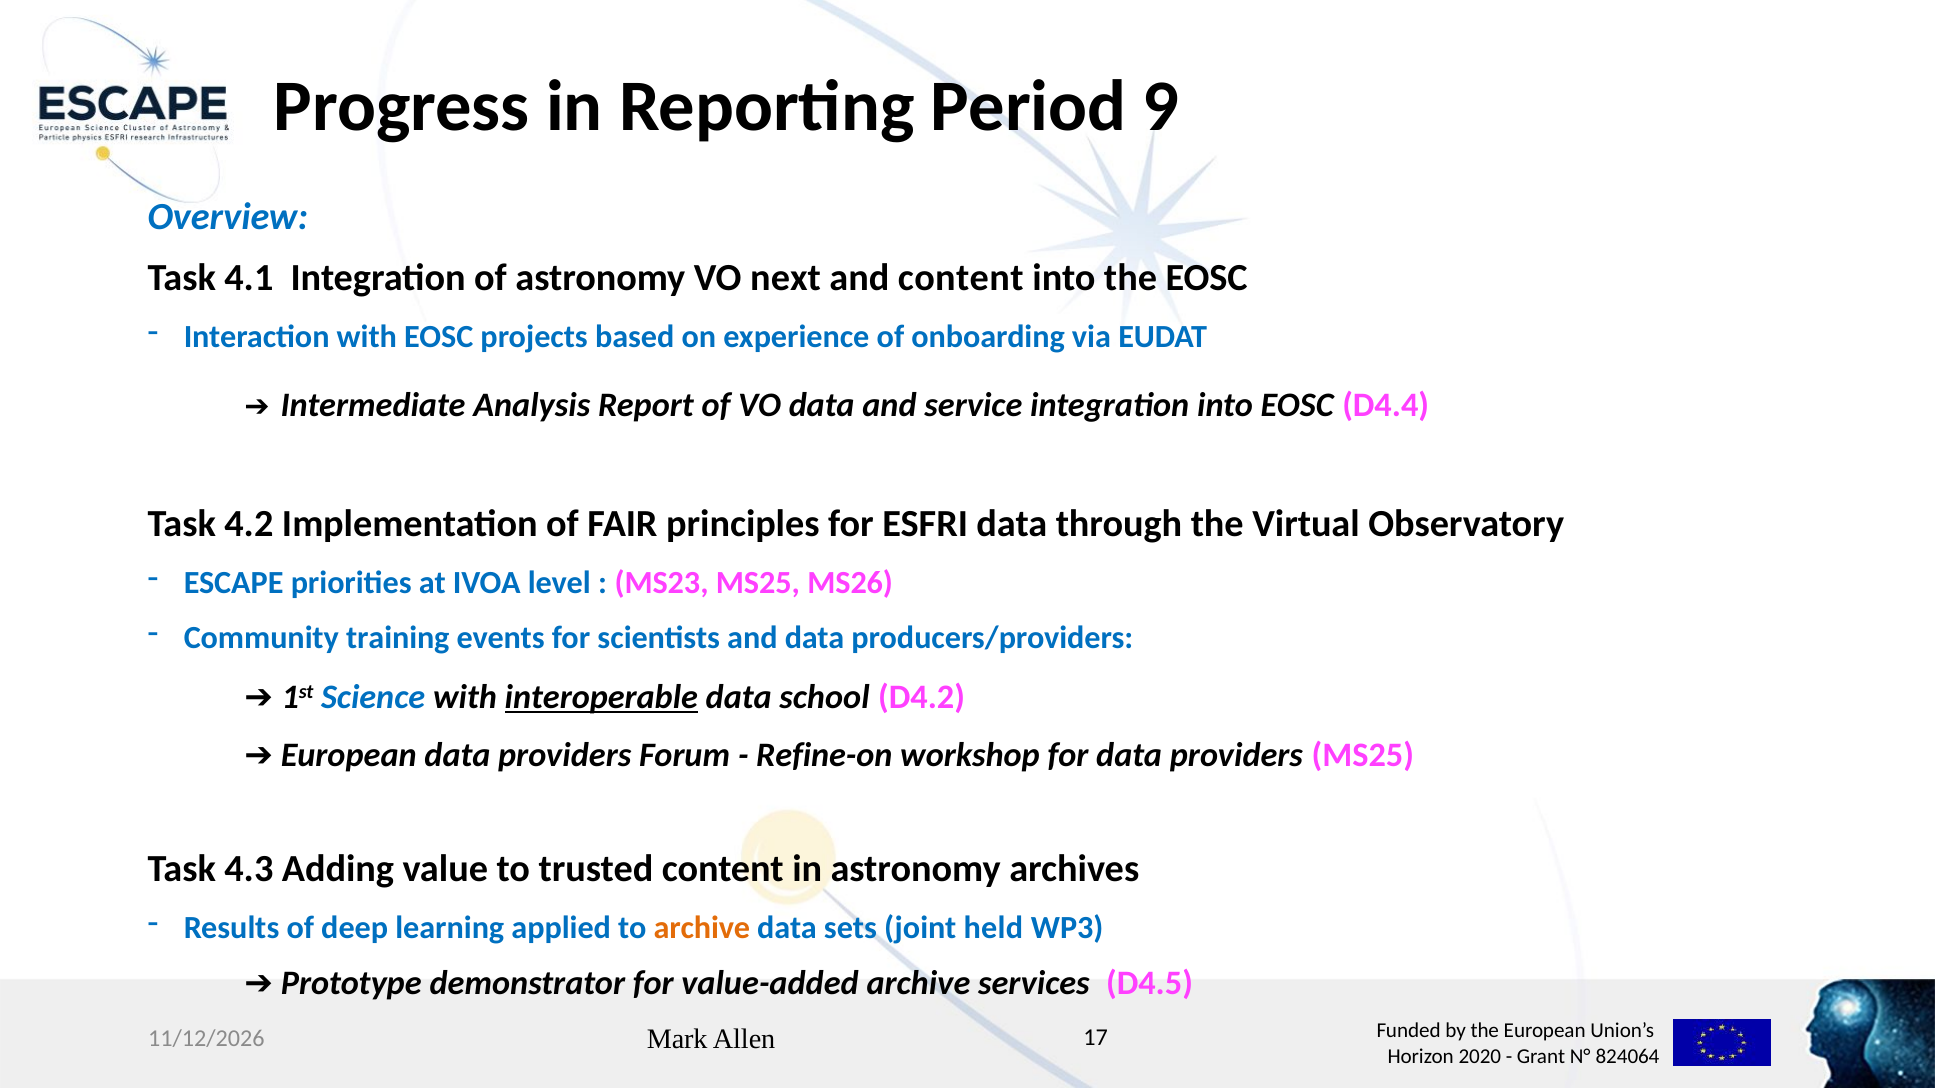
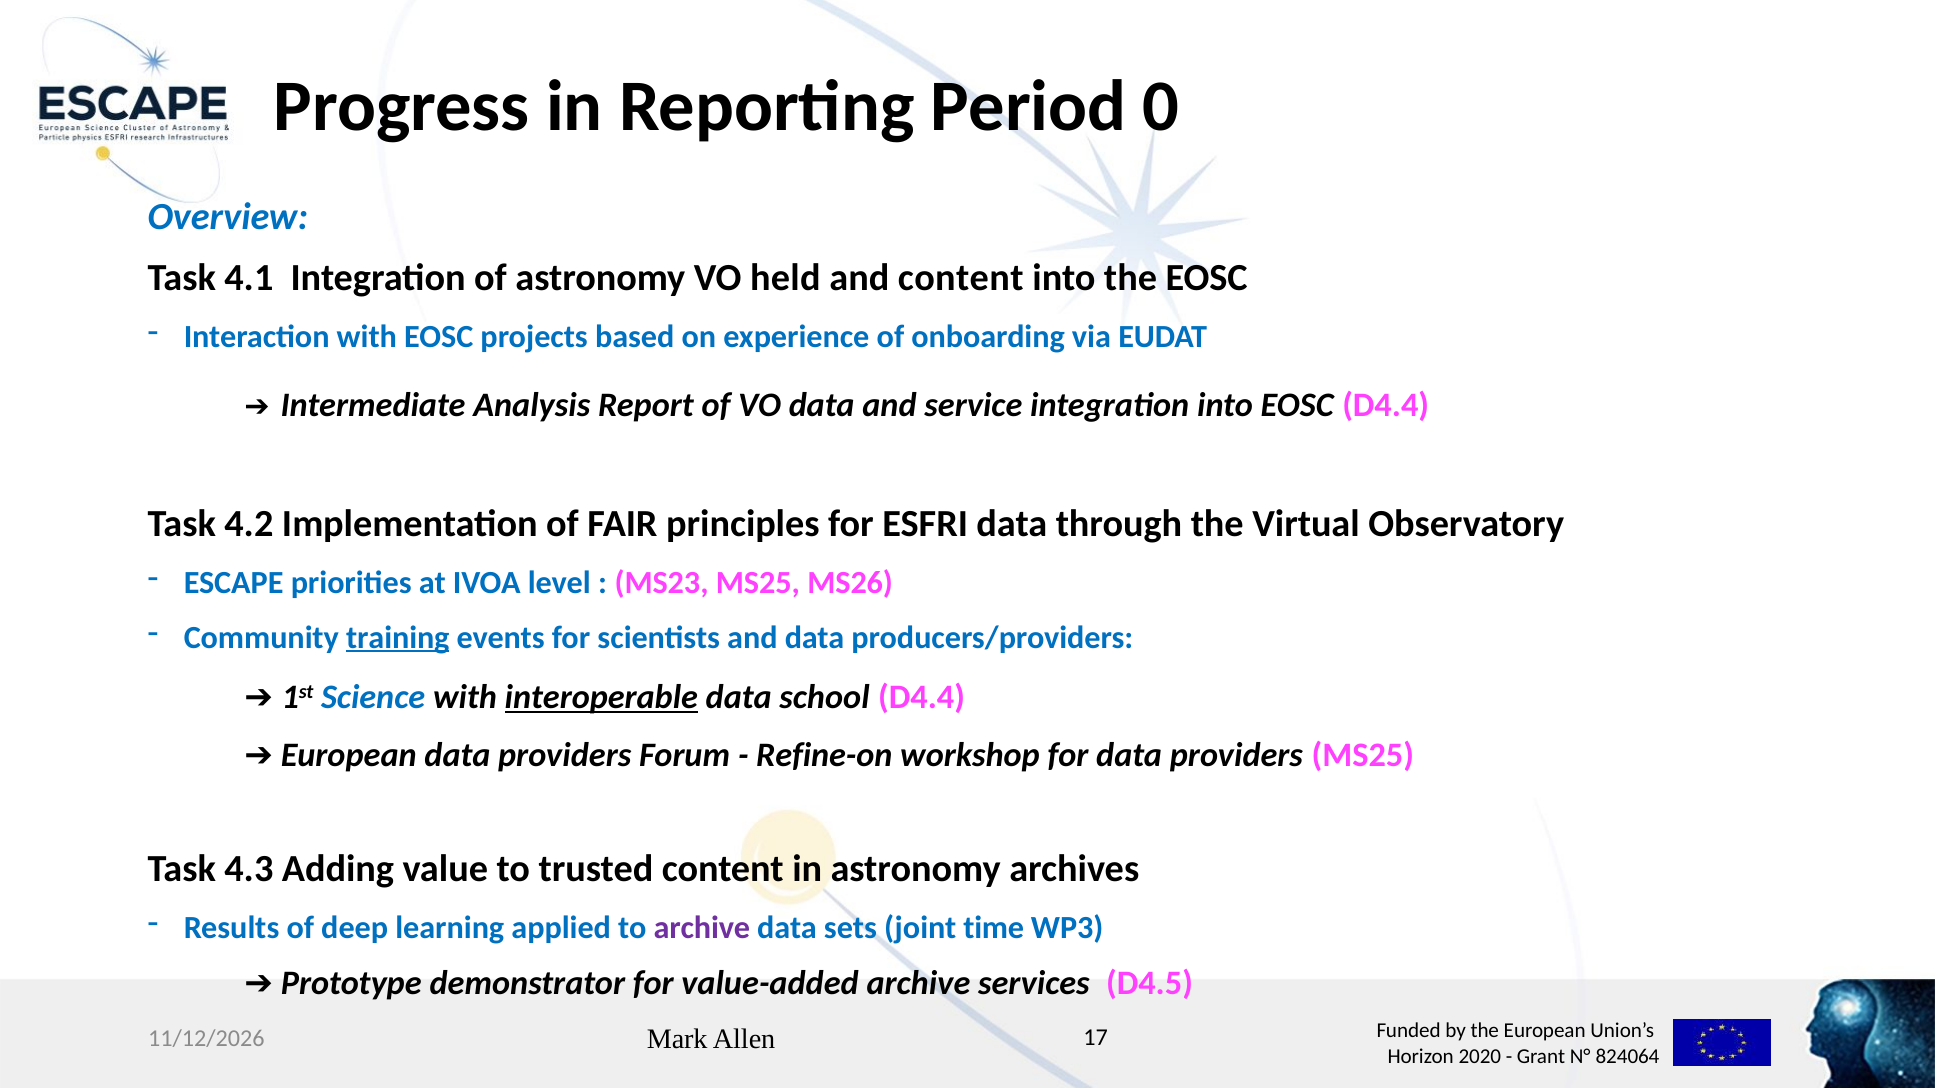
9: 9 -> 0 (1161, 107)
next: next -> held (785, 278)
training underline: none -> present (398, 638)
school D4.2: D4.2 -> D4.4 (922, 697)
archive colour: orange -> purple (702, 928)
held: held -> time (994, 928)
